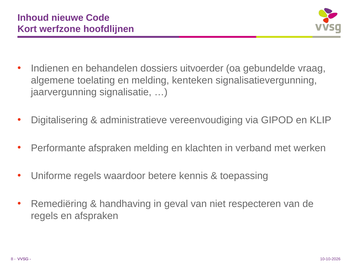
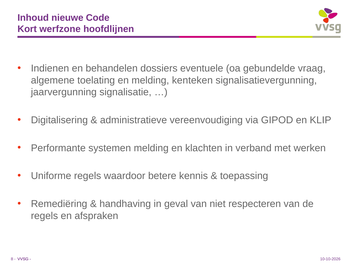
uitvoerder: uitvoerder -> eventuele (202, 68)
Performante afspraken: afspraken -> systemen (110, 148)
